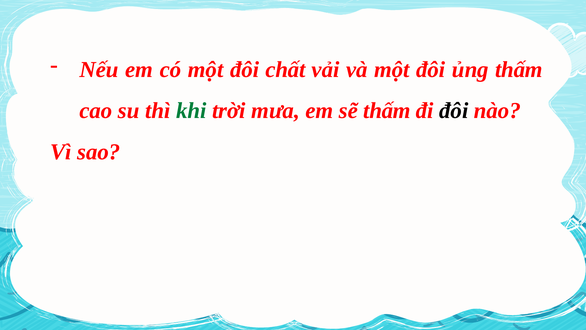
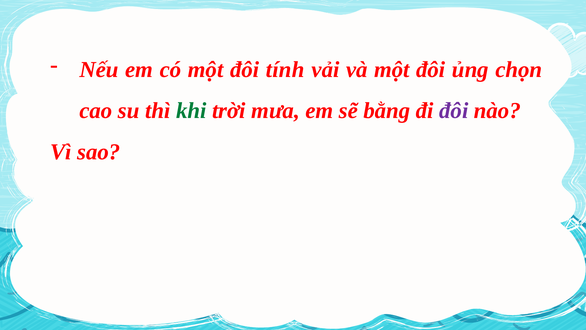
chất: chất -> tính (285, 70)
ủng thấm: thấm -> chọn (519, 70)
sẽ thấm: thấm -> bằng (387, 111)
đôi colour: black -> purple (454, 111)
